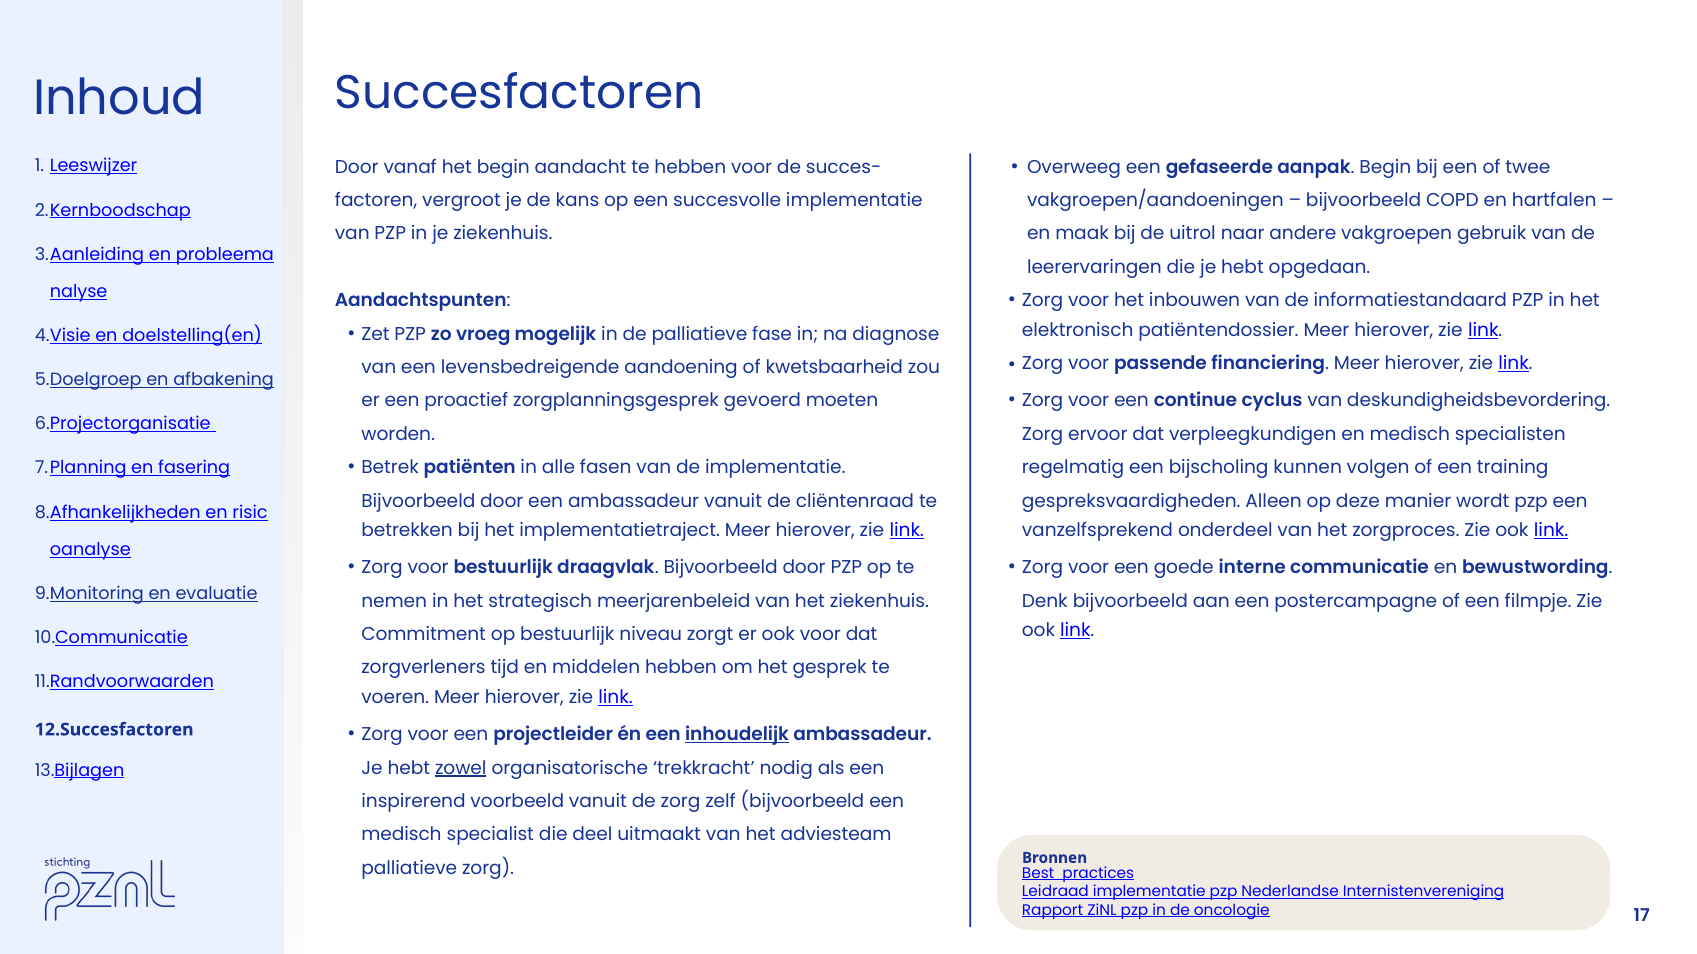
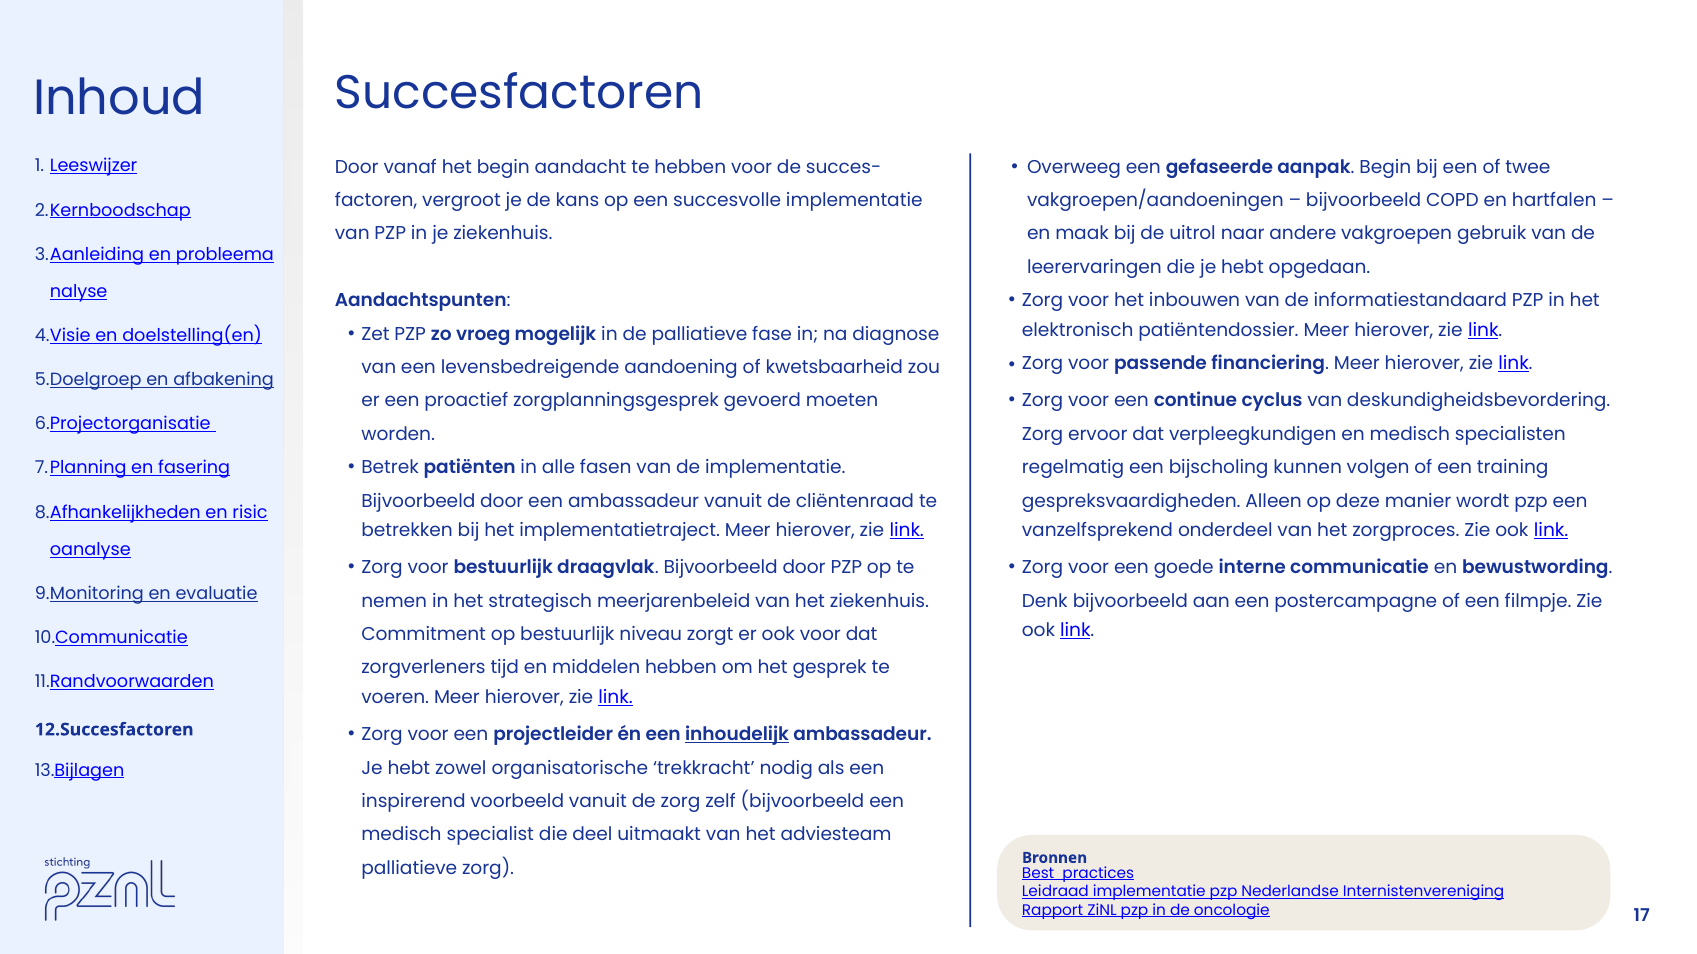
zowel underline: present -> none (461, 768)
